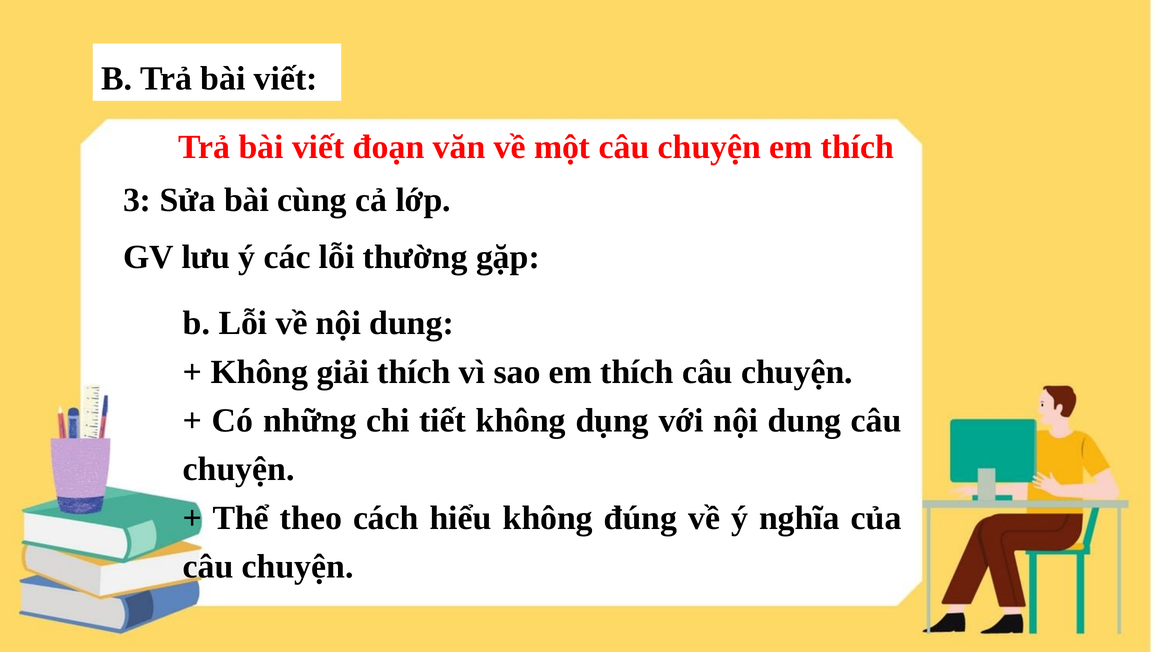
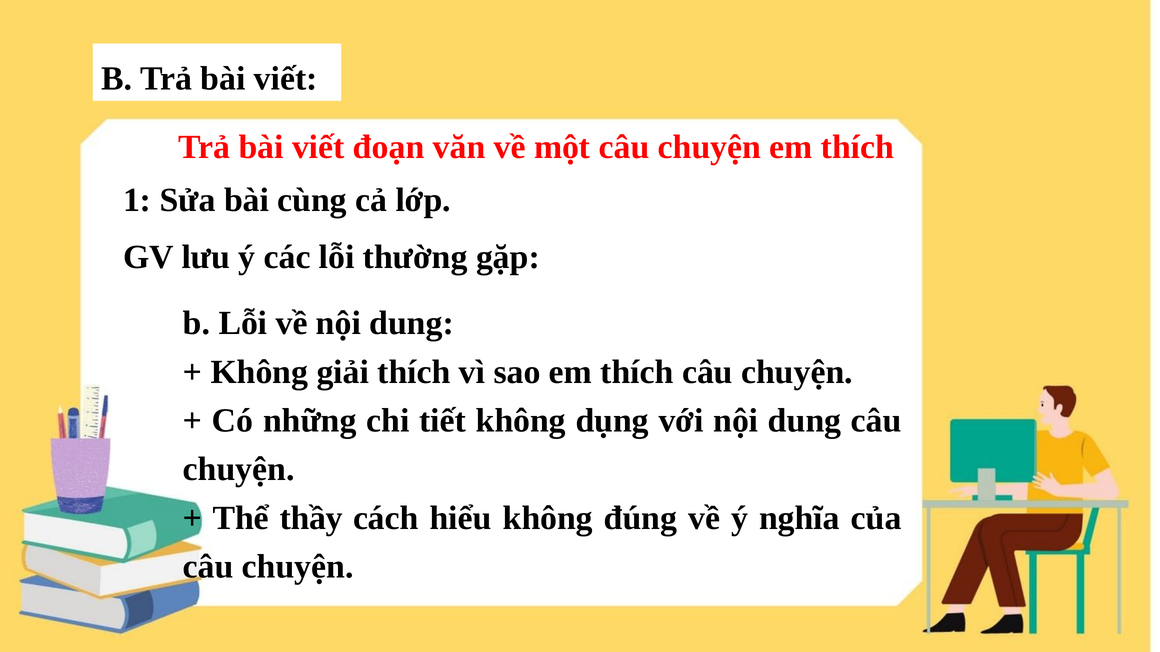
3: 3 -> 1 (137, 200)
theo: theo -> thầy (311, 518)
